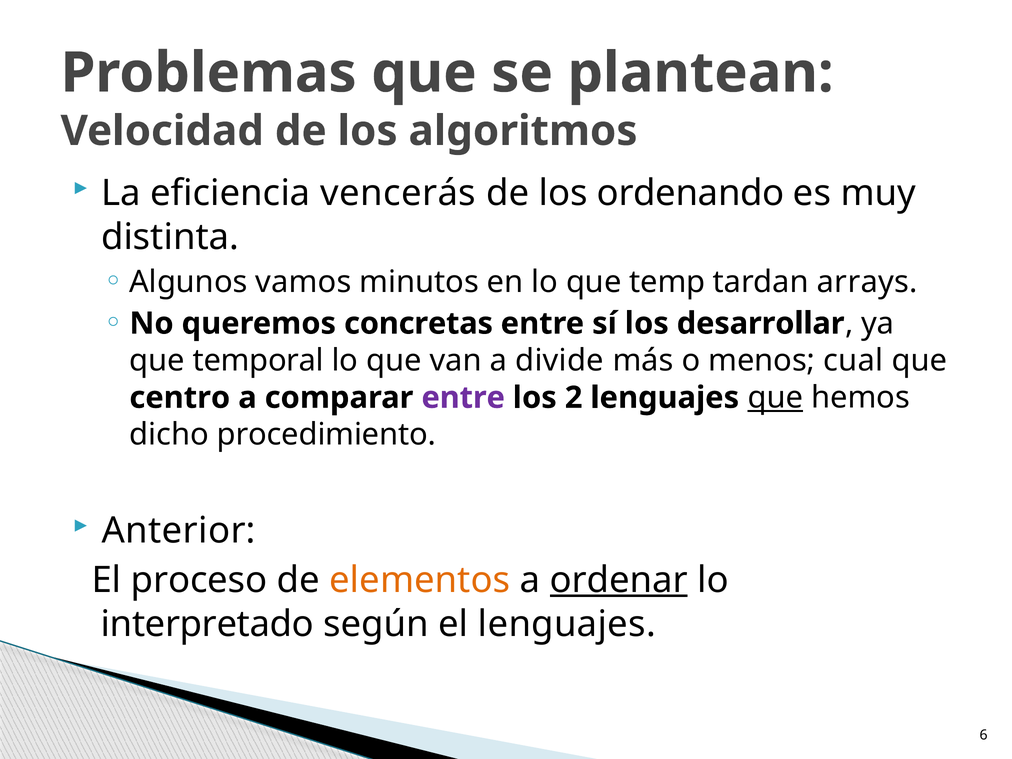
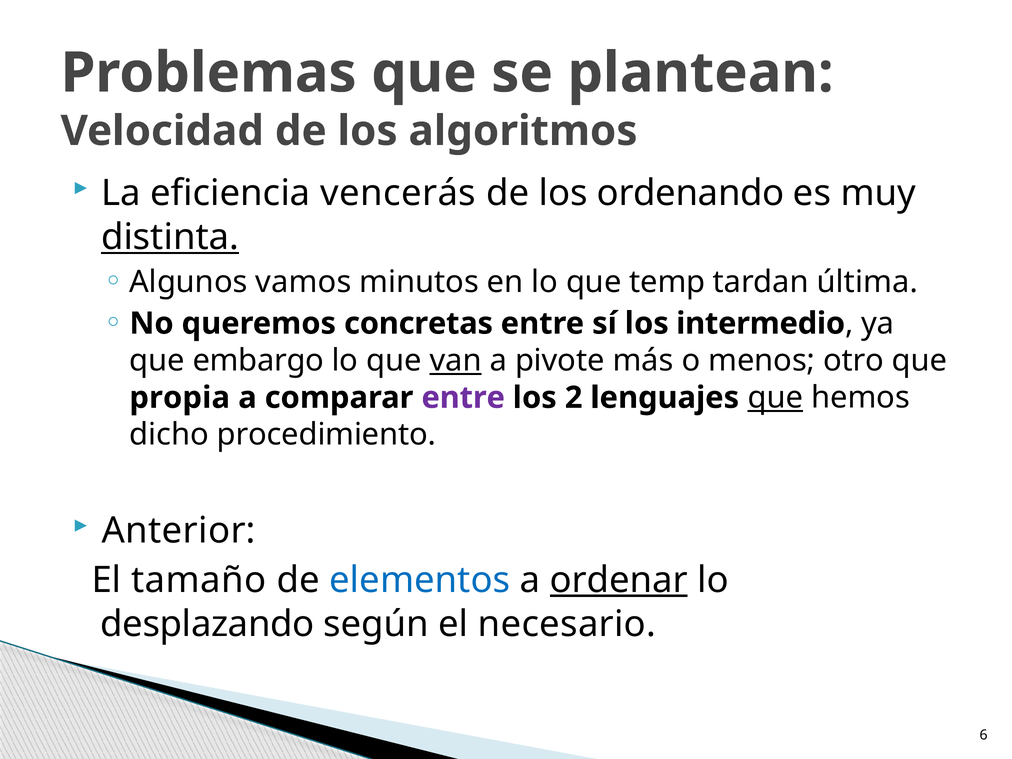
distinta underline: none -> present (170, 237)
arrays: arrays -> última (867, 282)
desarrollar: desarrollar -> intermedio (761, 323)
temporal: temporal -> embargo (258, 361)
van underline: none -> present (456, 361)
divide: divide -> pivote (560, 361)
cual: cual -> otro (853, 361)
centro: centro -> propia (180, 398)
proceso: proceso -> tamaño (199, 580)
elementos colour: orange -> blue (420, 580)
interpretado: interpretado -> desplazando (207, 624)
el lenguajes: lenguajes -> necesario (567, 624)
